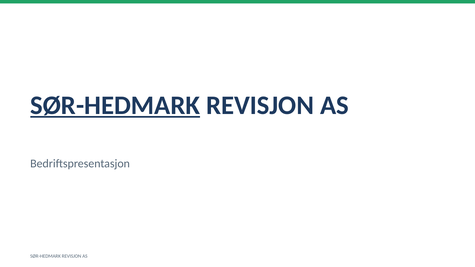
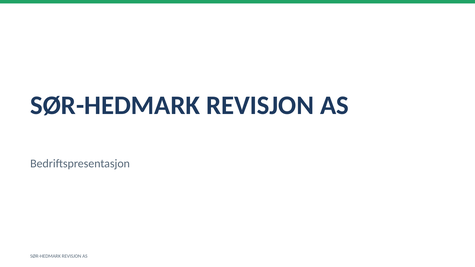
SØR-HEDMARK underline: present -> none (115, 105)
